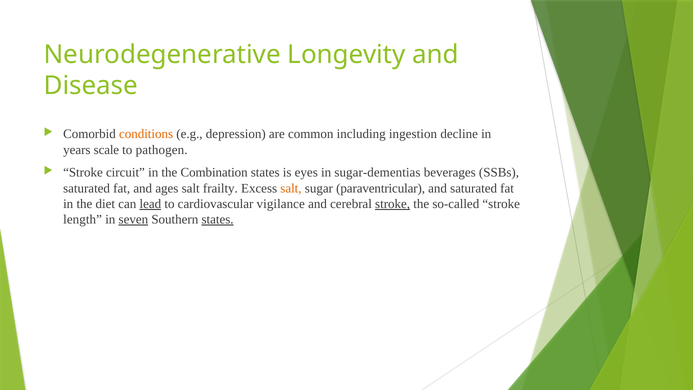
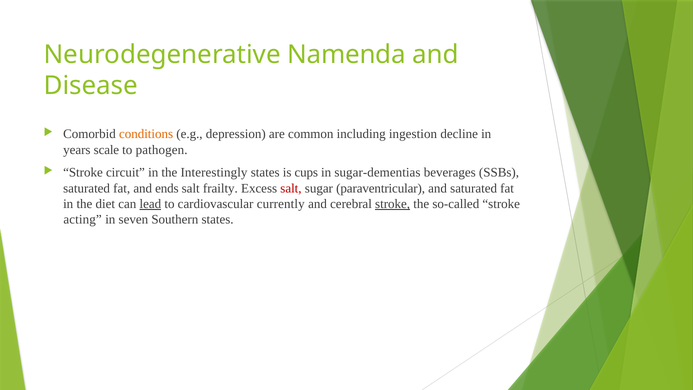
Longevity: Longevity -> Namenda (347, 55)
Combination: Combination -> Interestingly (214, 173)
eyes: eyes -> cups (306, 173)
ages: ages -> ends (167, 188)
salt colour: orange -> red (291, 188)
vigilance: vigilance -> currently (281, 204)
length: length -> acting (83, 219)
seven underline: present -> none (133, 219)
states underline: present -> none (218, 219)
